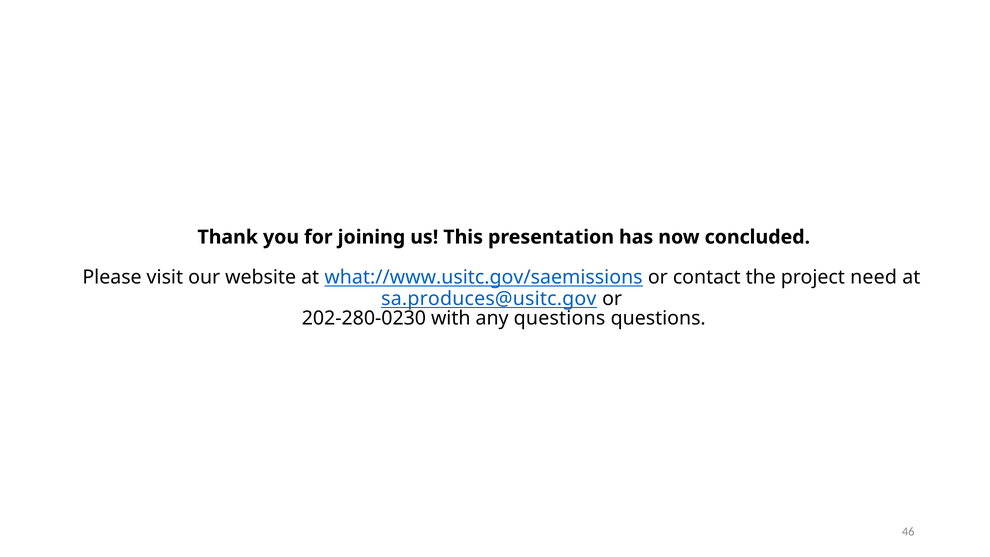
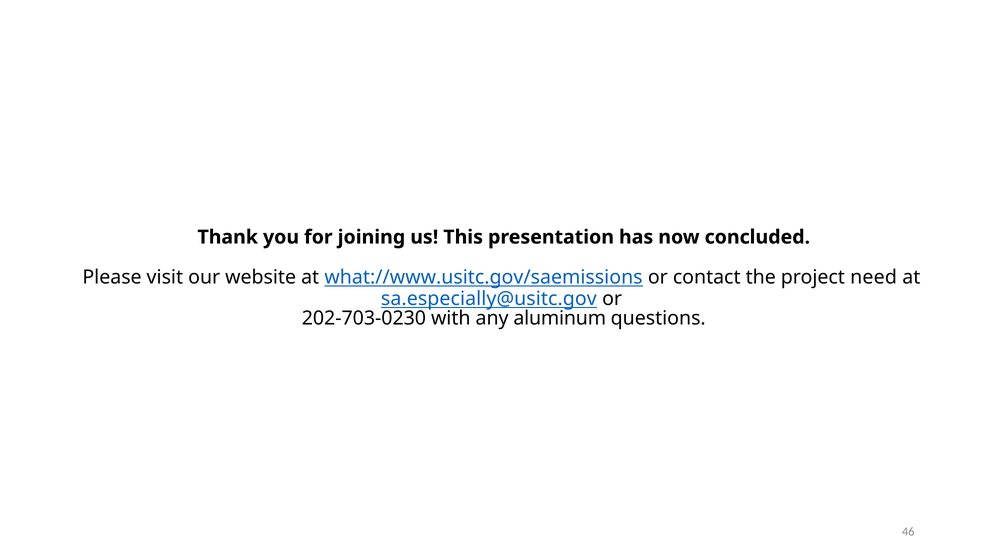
sa.produces@usitc.gov: sa.produces@usitc.gov -> sa.especially@usitc.gov (489, 299)
202-280-0230: 202-280-0230 -> 202-703-0230 (364, 318)
any questions: questions -> aluminum (560, 318)
